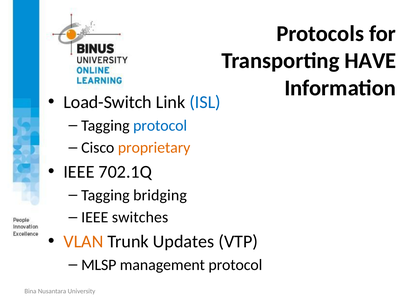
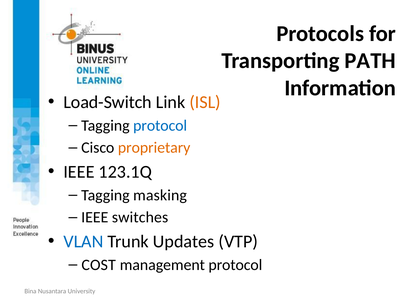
HAVE: HAVE -> PATH (370, 61)
ISL colour: blue -> orange (205, 102)
702.1Q: 702.1Q -> 123.1Q (125, 172)
bridging: bridging -> masking (160, 195)
VLAN colour: orange -> blue (83, 242)
MLSP: MLSP -> COST (99, 265)
